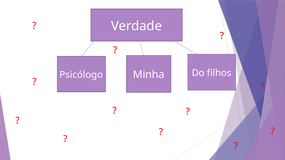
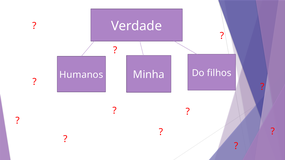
Psicólogo: Psicólogo -> Humanos (81, 75)
